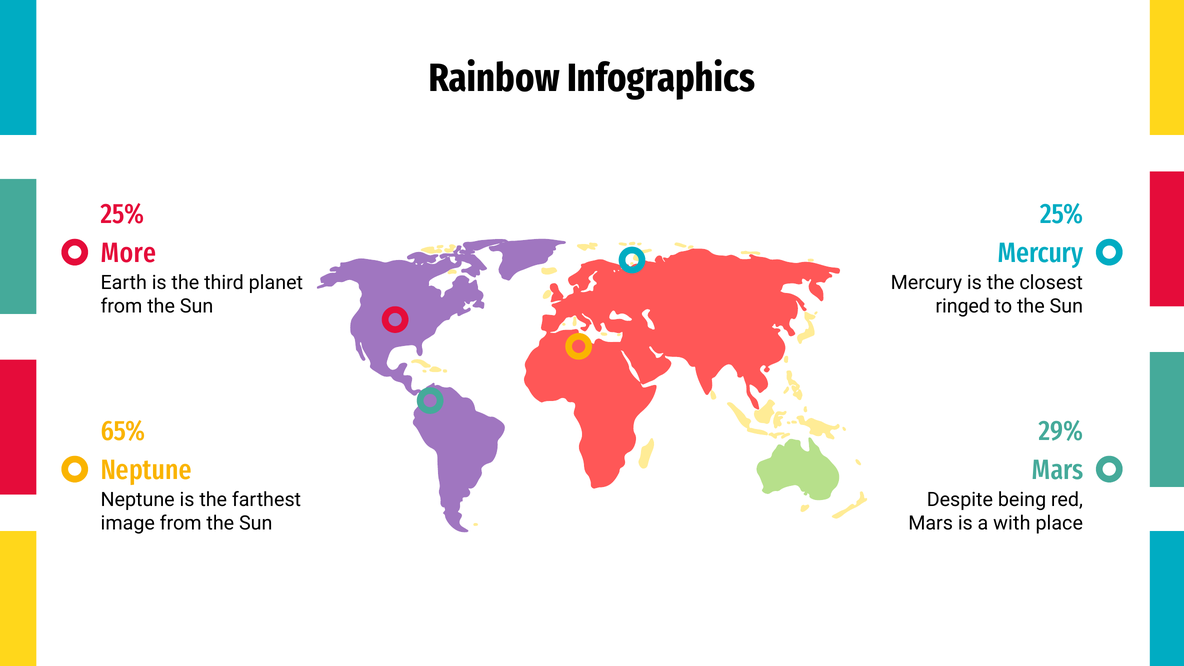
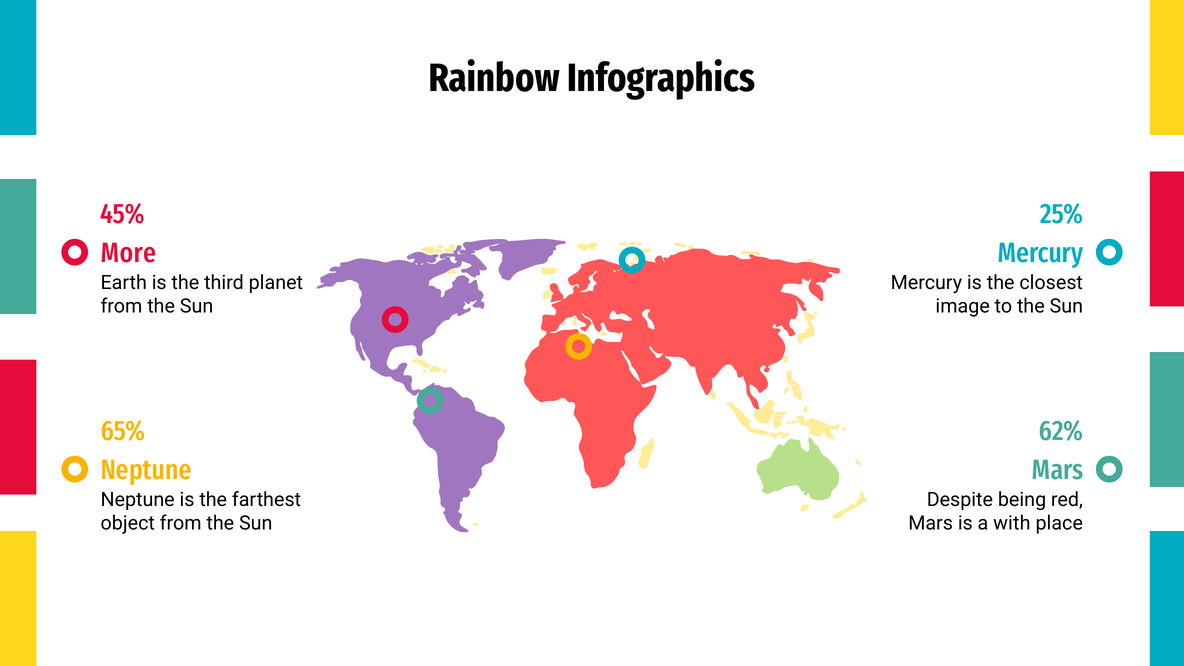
25%: 25% -> 45% (123, 214)
ringed: ringed -> image (963, 306)
29%: 29% -> 62% (1061, 431)
image: image -> object (128, 523)
